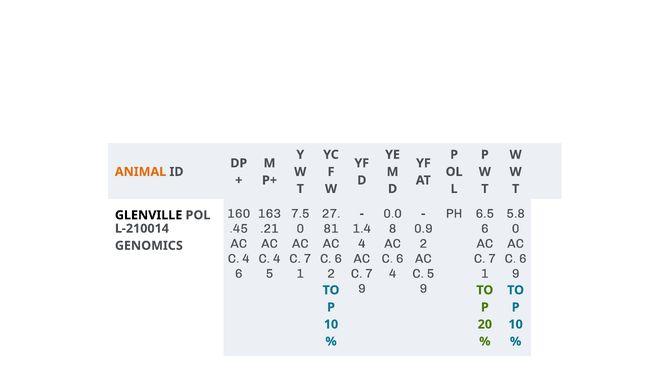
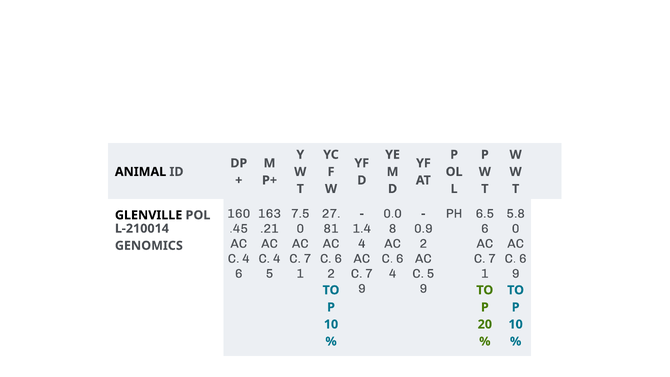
ANIMAL colour: orange -> black (141, 172)
